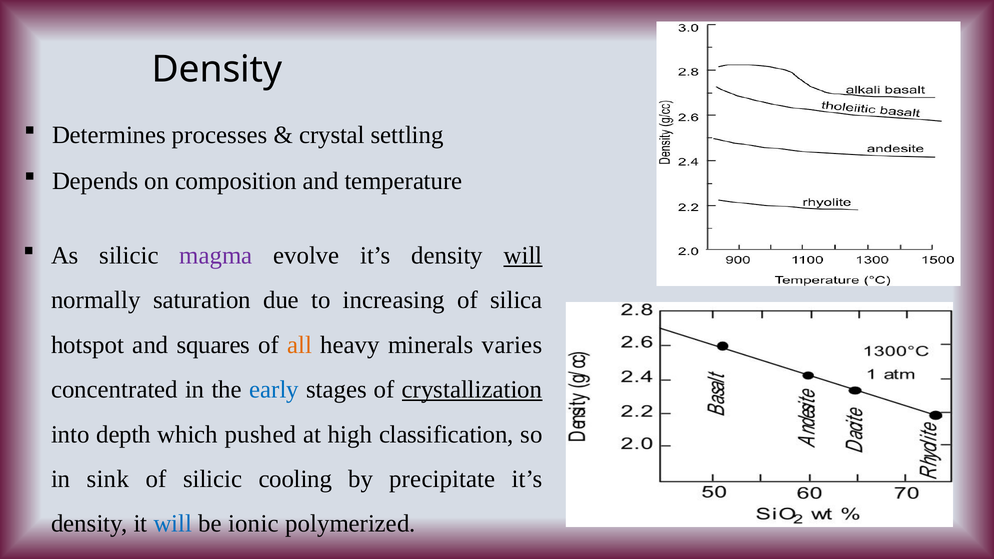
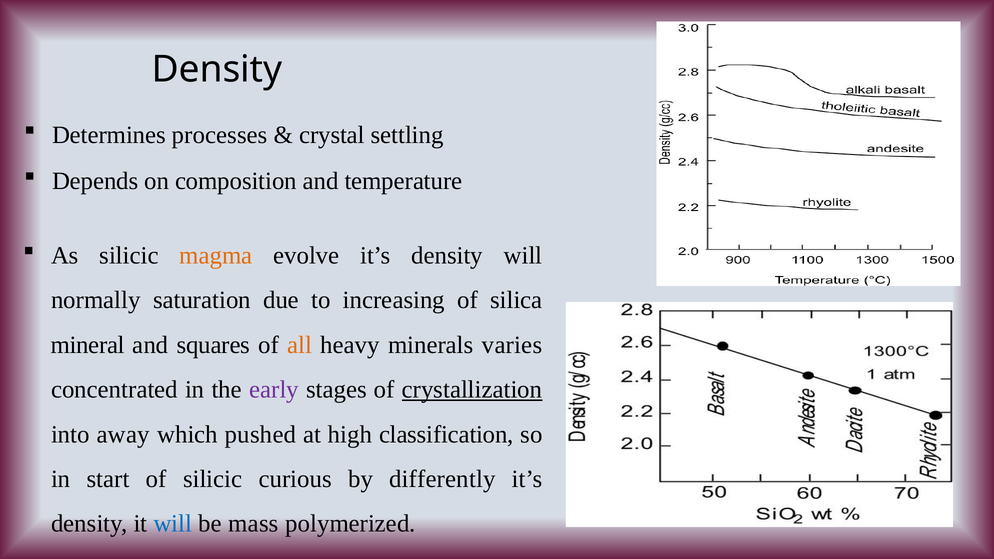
magma colour: purple -> orange (216, 255)
will underline: present -> none (523, 255)
hotspot: hotspot -> mineral (88, 345)
early colour: blue -> purple (274, 390)
depth: depth -> away (123, 434)
sink: sink -> start (108, 479)
cooling: cooling -> curious (295, 479)
precipitate: precipitate -> differently (442, 479)
ionic: ionic -> mass (253, 524)
